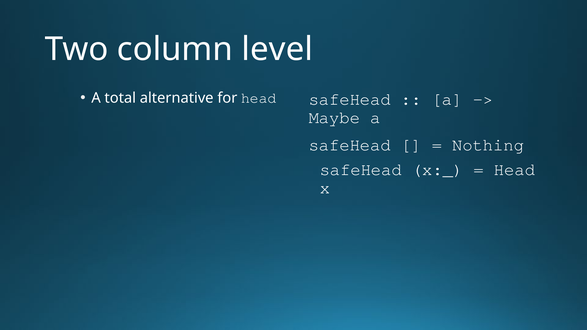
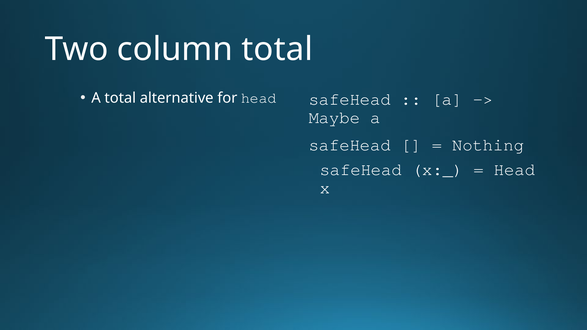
column level: level -> total (277, 49)
